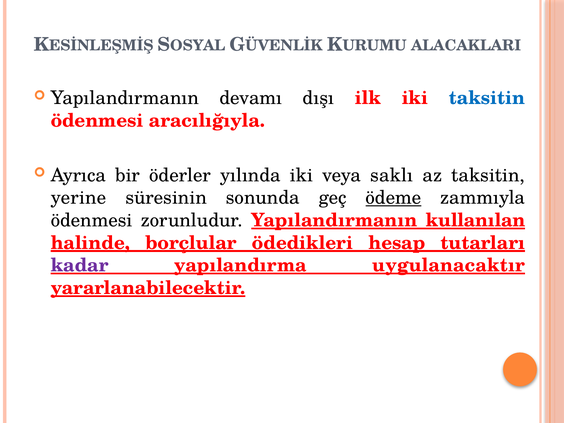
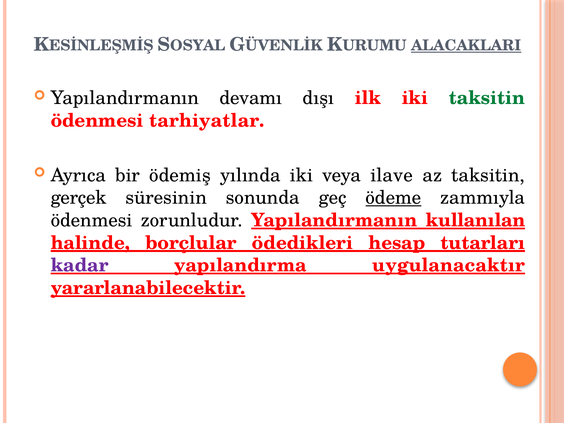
ALACAKLARI underline: none -> present (466, 46)
taksitin colour: blue -> green (487, 98)
aracılığıyla: aracılığıyla -> tarhiyatlar (207, 121)
öderler: öderler -> ödemiş (180, 175)
saklı: saklı -> ilave (392, 175)
yerine: yerine -> gerçek (79, 198)
